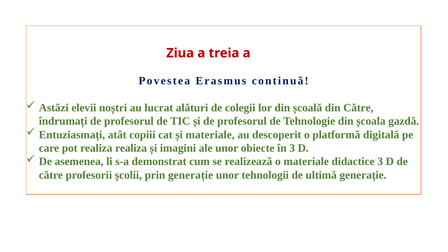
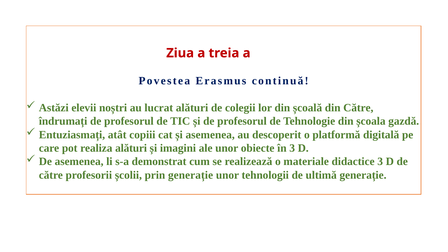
și materiale: materiale -> asemenea (210, 135)
realiza realiza: realiza -> alături (131, 148)
